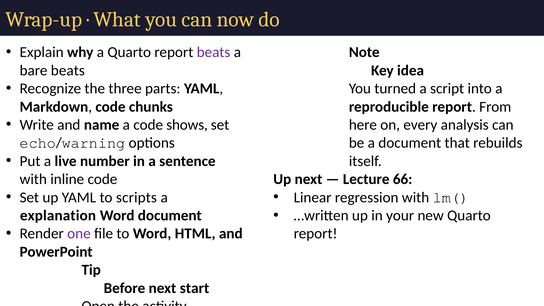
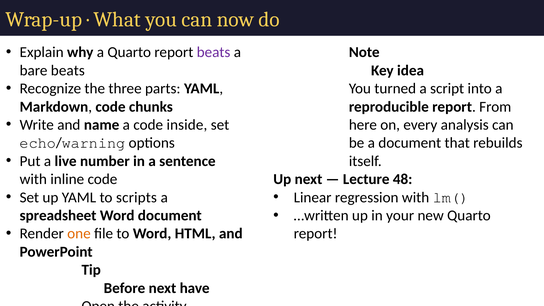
shows: shows -> inside (187, 125)
66: 66 -> 48 (403, 179)
explanation: explanation -> spreadsheet (58, 216)
one colour: purple -> orange (79, 234)
start: start -> have (195, 288)
